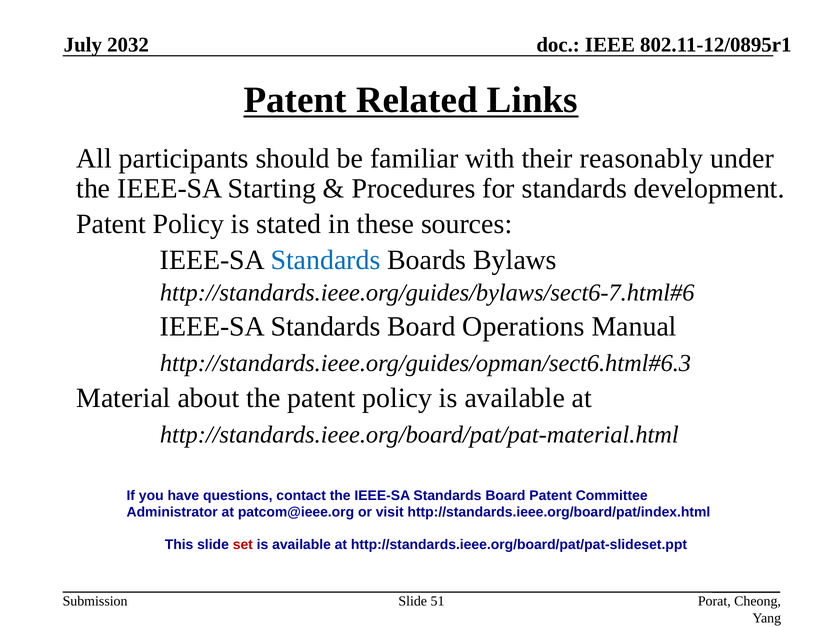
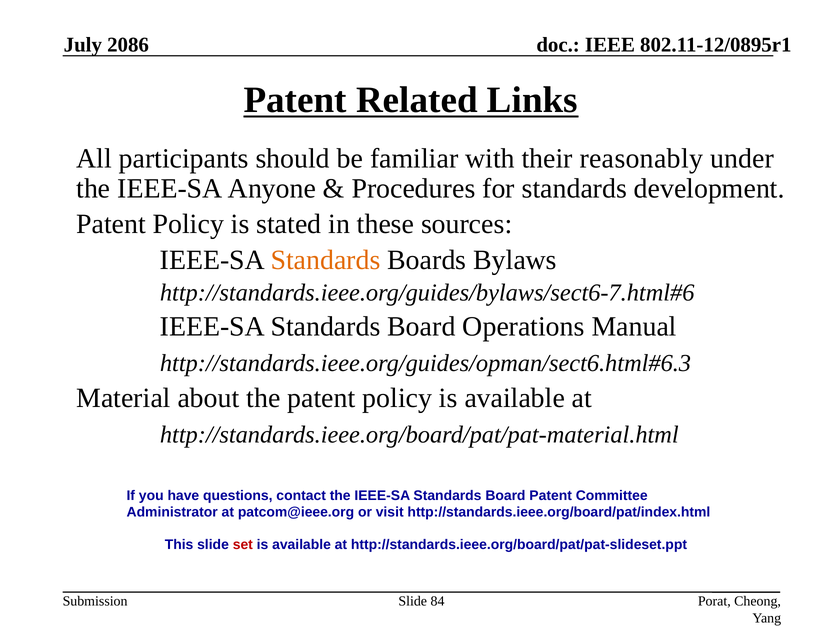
2032: 2032 -> 2086 (128, 45)
Starting: Starting -> Anyone (272, 189)
Standards colour: blue -> orange (326, 260)
51: 51 -> 84 (438, 601)
